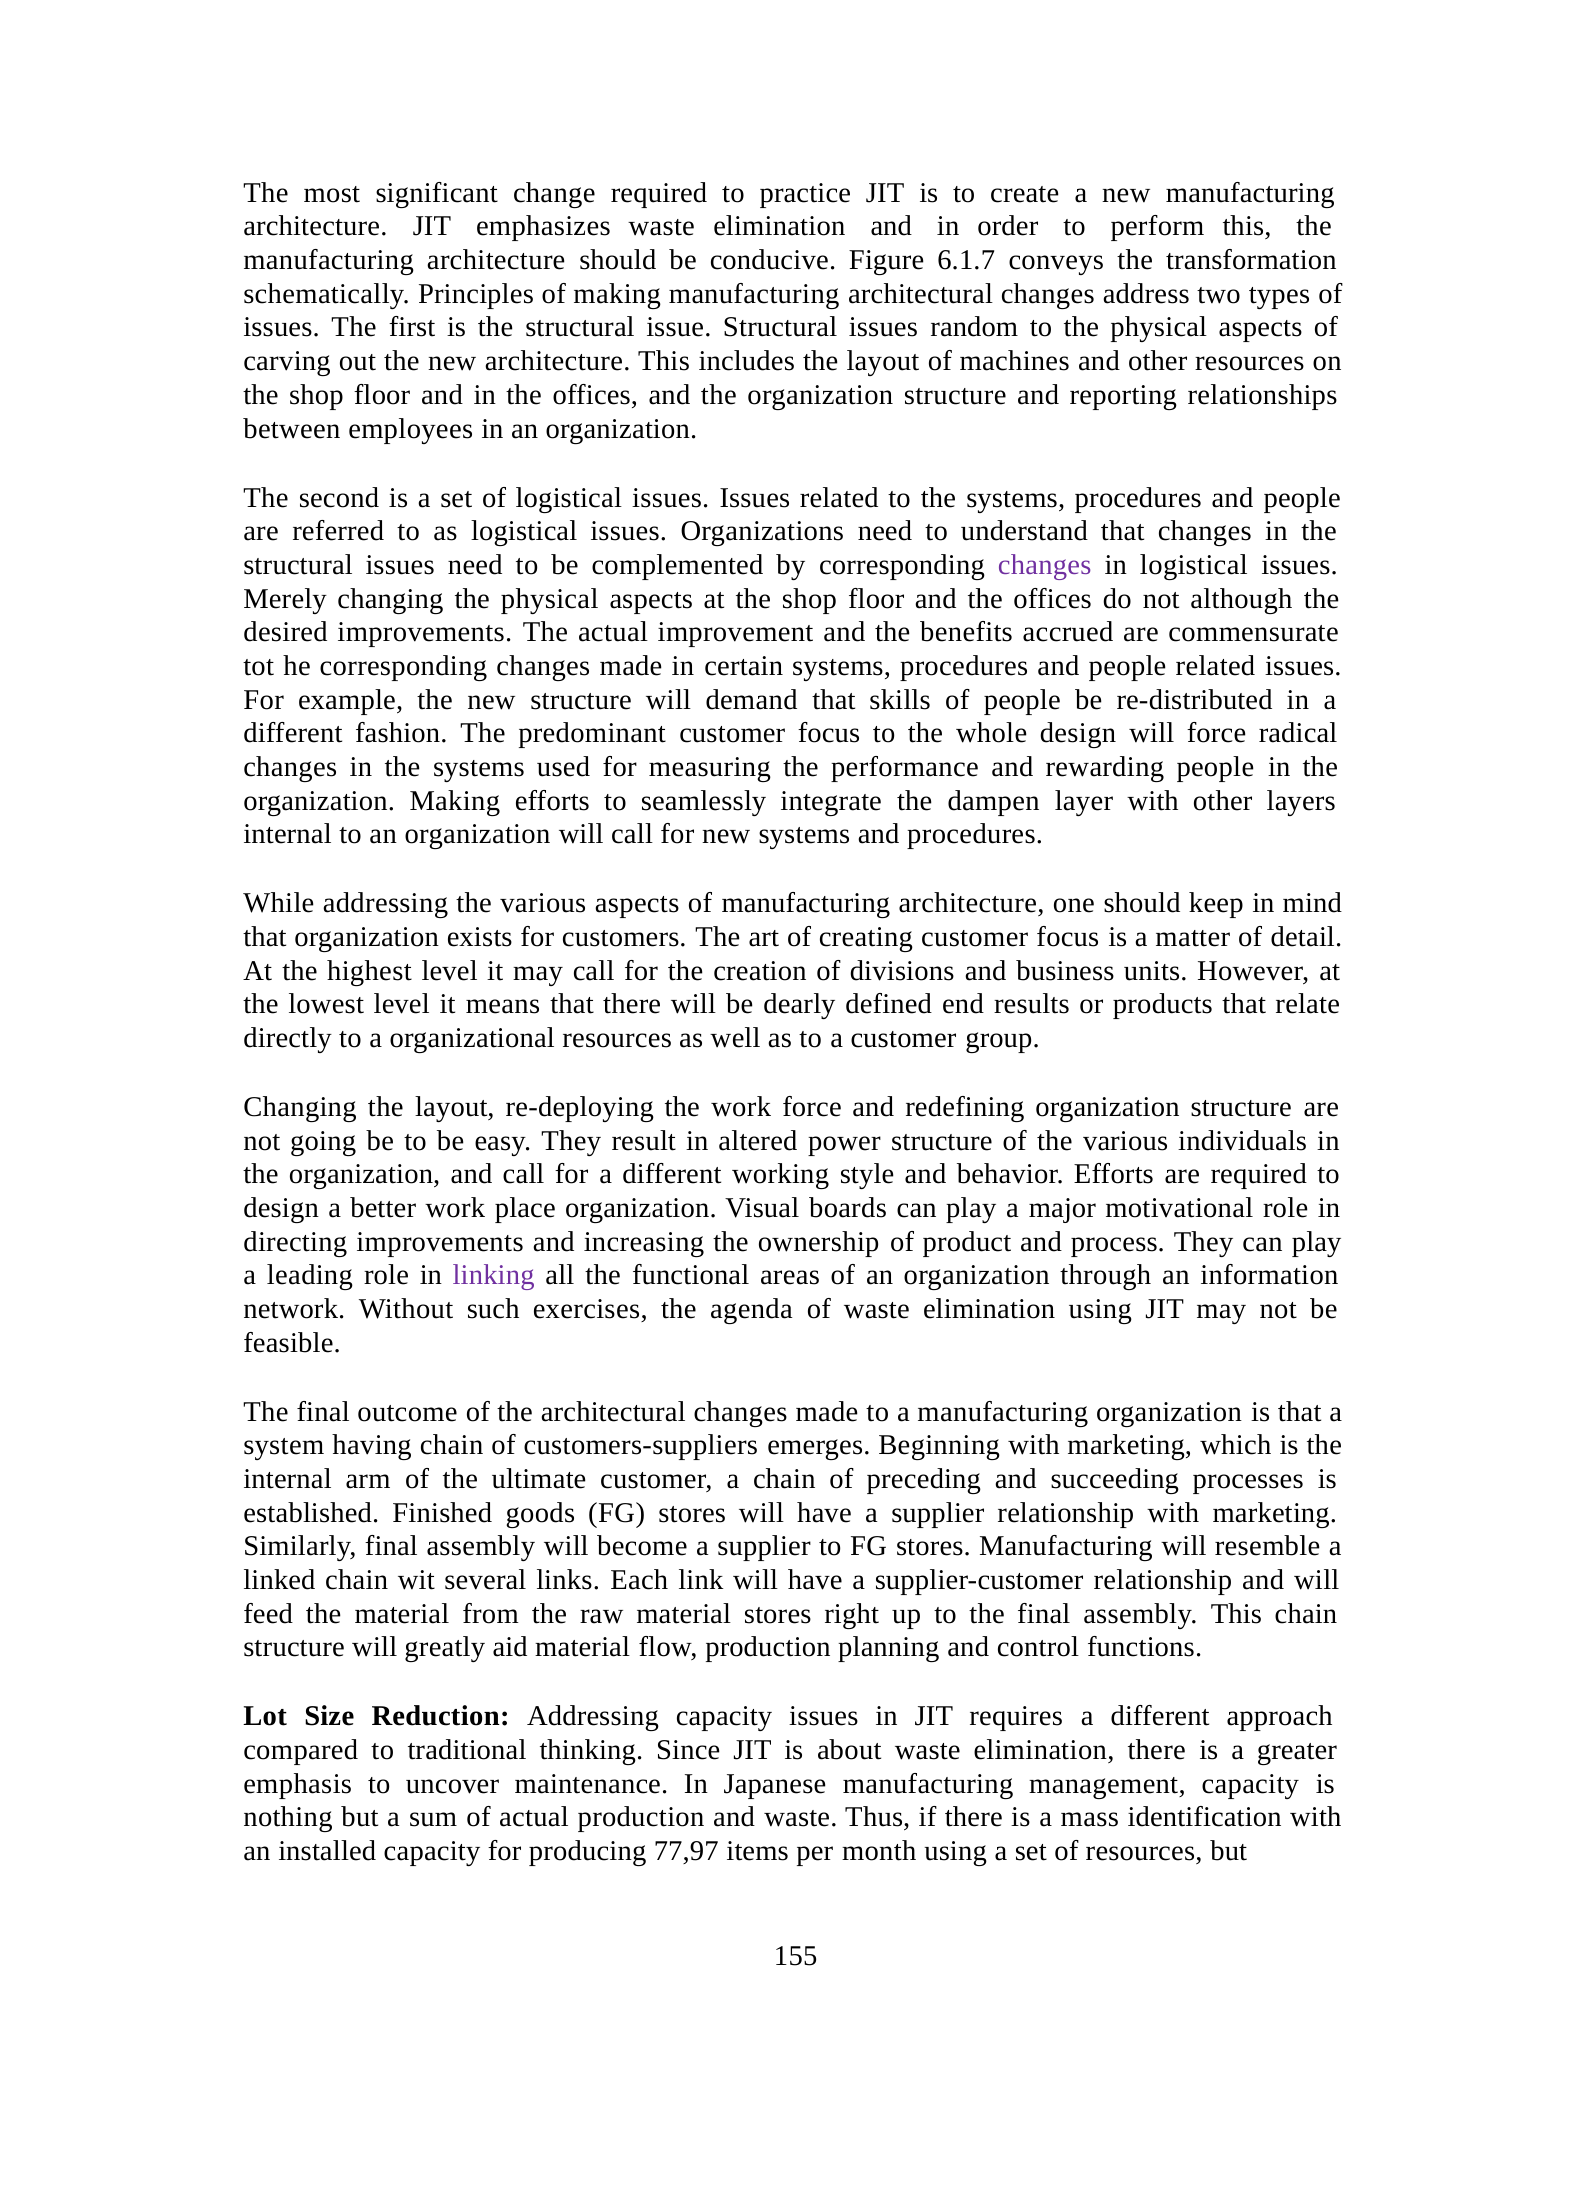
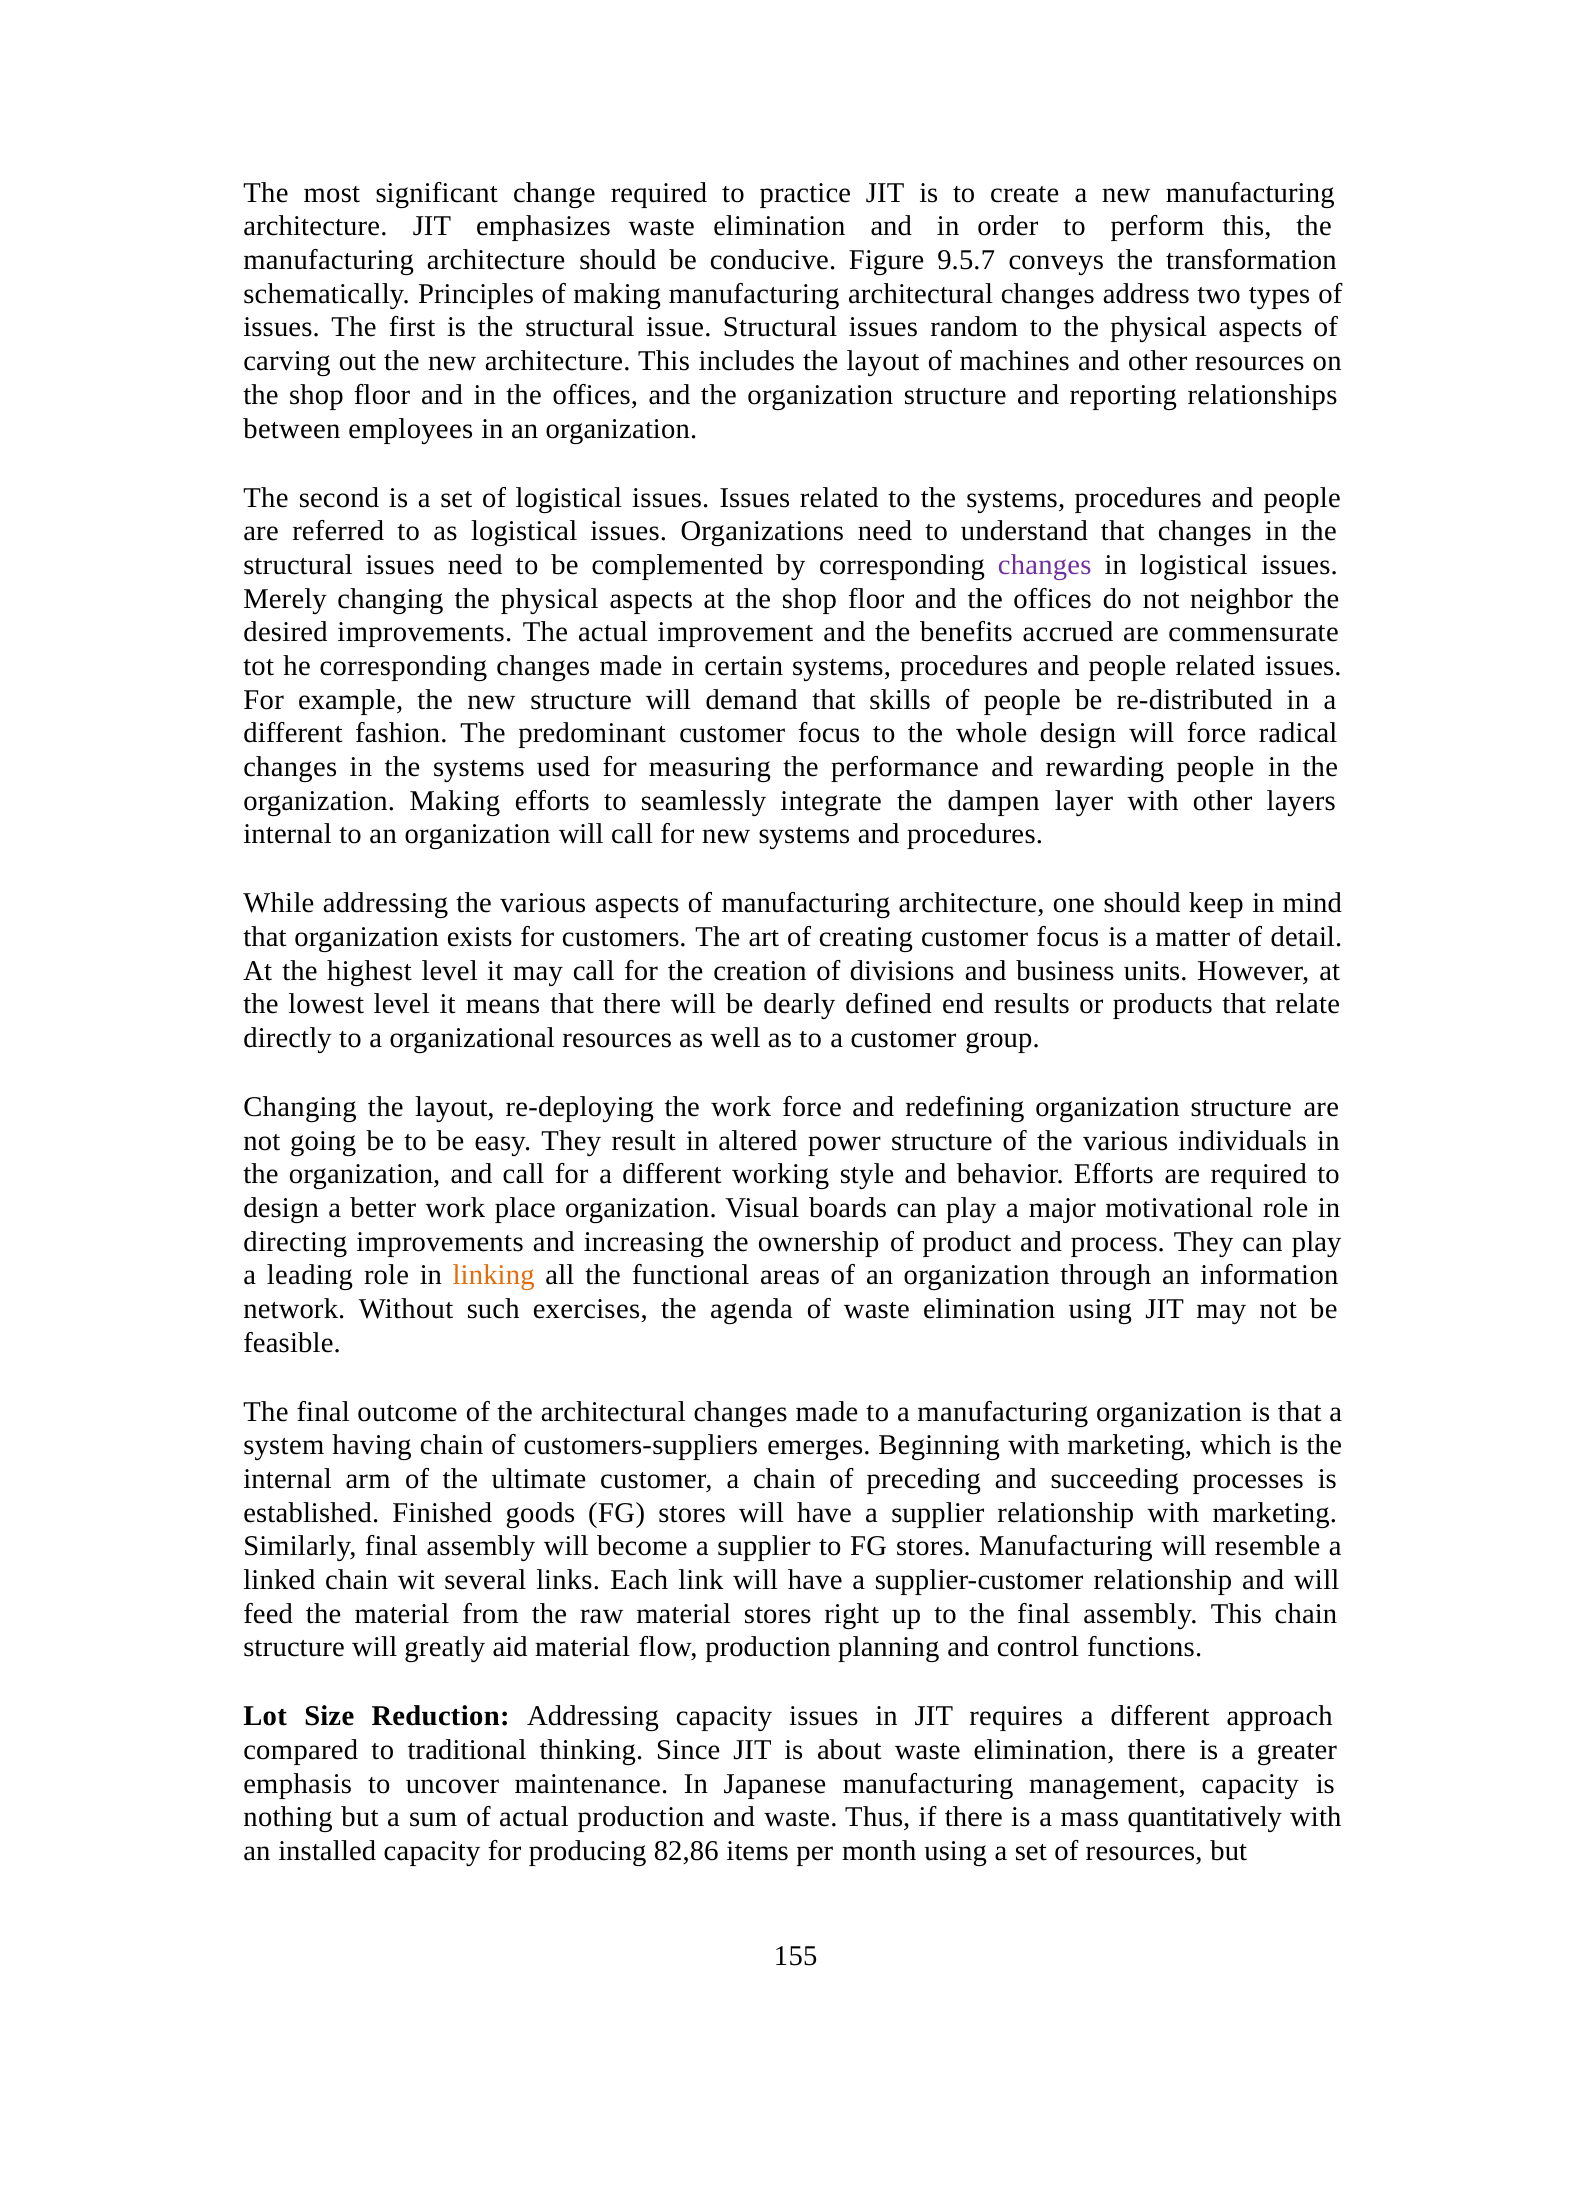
6.1.7: 6.1.7 -> 9.5.7 (966, 260)
although: although -> neighbor (1241, 599)
linking colour: purple -> orange (494, 1276)
identification: identification -> quantitatively (1205, 1818)
77,97: 77,97 -> 82,86 (686, 1851)
